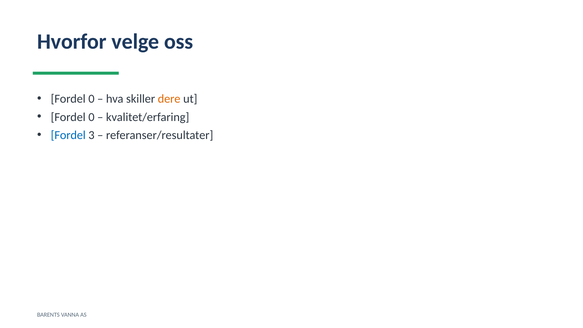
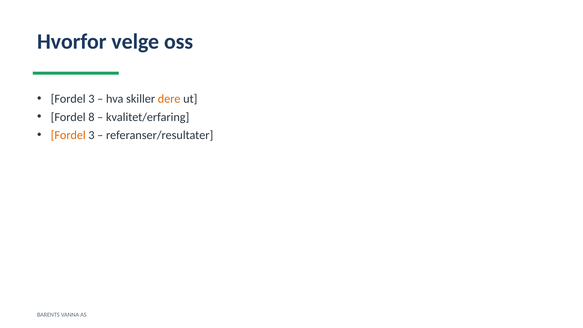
0: 0 -> 3 (91, 99)
0: 0 -> 8 (91, 117)
Fordel colour: blue -> orange (68, 135)
